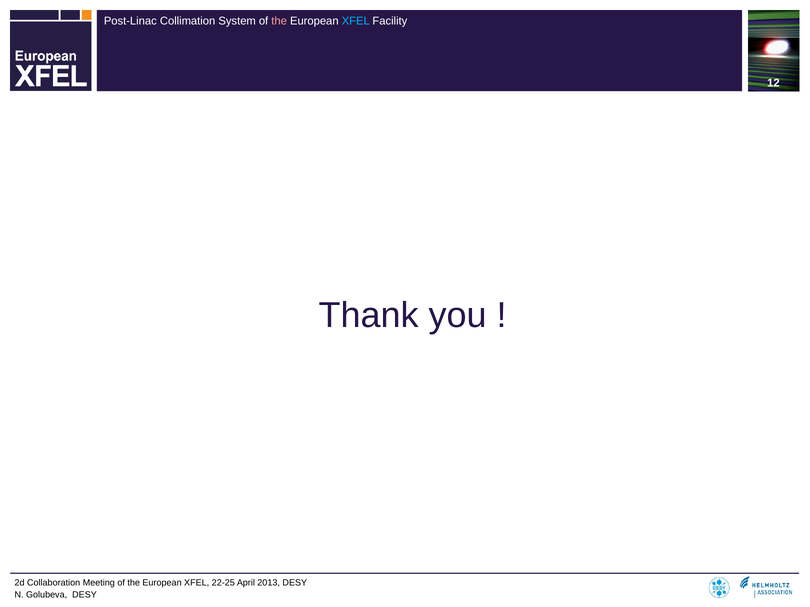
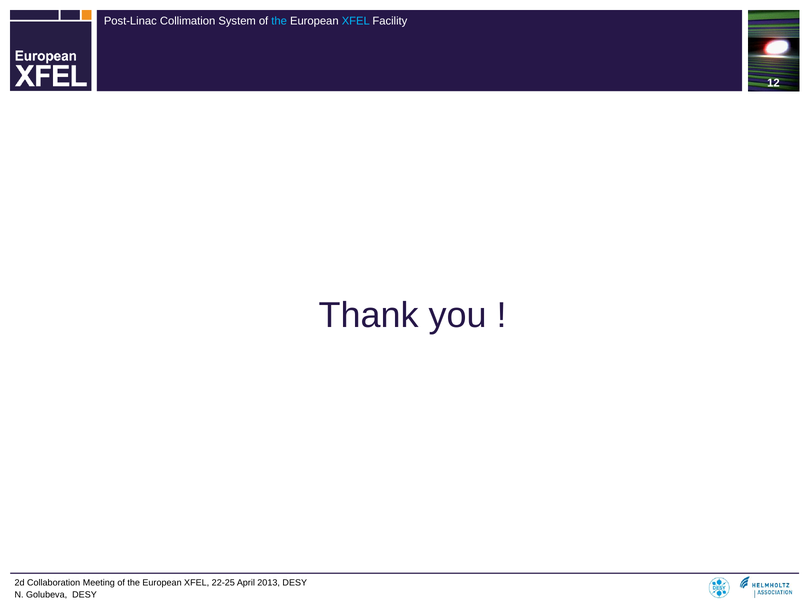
the colour: pink -> light blue (279, 21)
